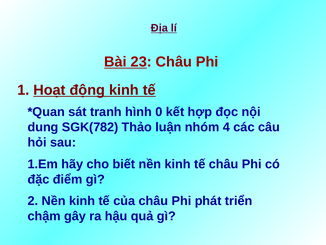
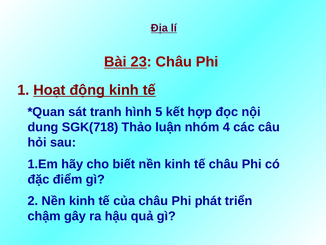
0: 0 -> 5 (159, 112)
SGK(782: SGK(782 -> SGK(718 (90, 127)
